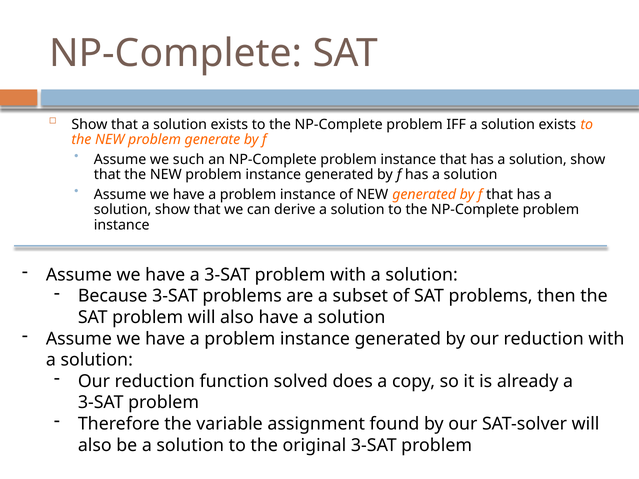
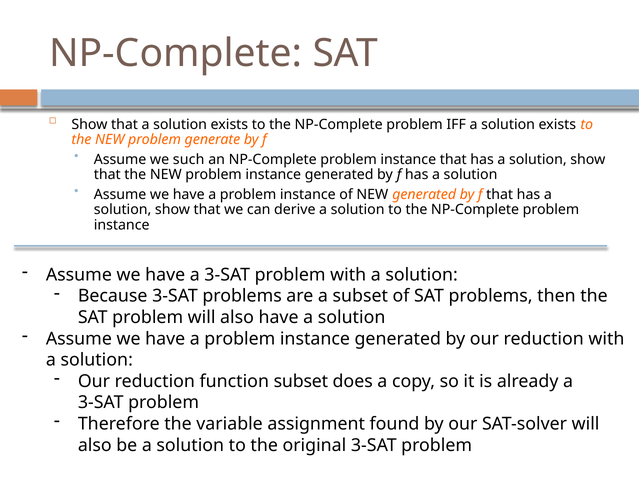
function solved: solved -> subset (301, 381)
